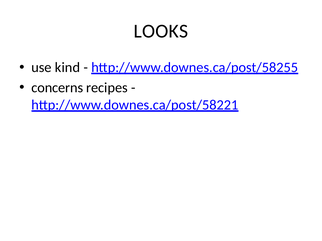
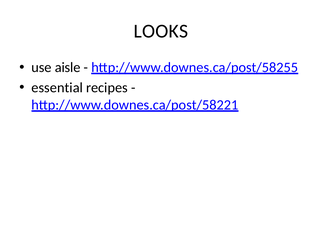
kind: kind -> aisle (68, 68)
concerns: concerns -> essential (57, 88)
